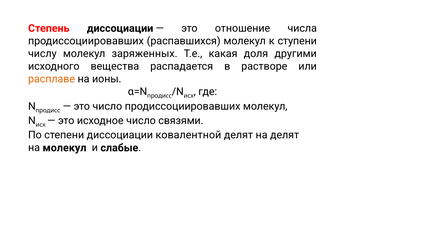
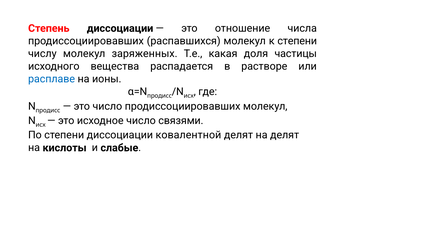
к ступени: ступени -> степени (297, 41)
другими: другими -> частицы (296, 54)
расплаве colour: orange -> blue (52, 79)
на молекул: молекул -> кислоты (65, 148)
